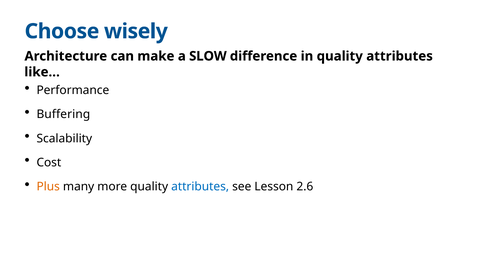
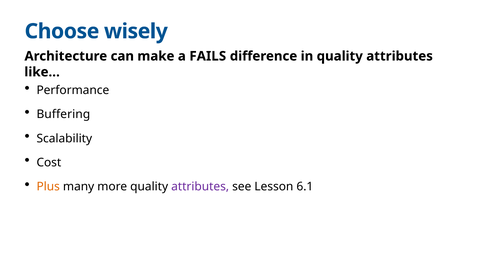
SLOW: SLOW -> FAILS (208, 56)
attributes colour: blue -> purple (200, 187)
2.6: 2.6 -> 6.1 (305, 187)
